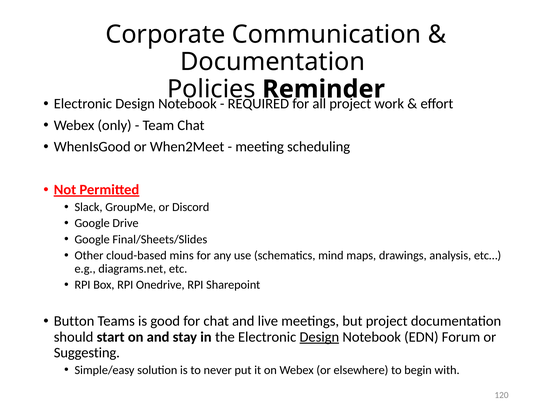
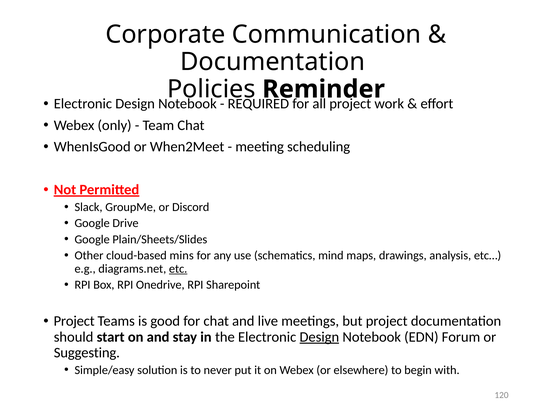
Final/Sheets/Slides: Final/Sheets/Slides -> Plain/Sheets/Slides (160, 239)
etc underline: none -> present (178, 269)
Button: Button -> Project (74, 321)
